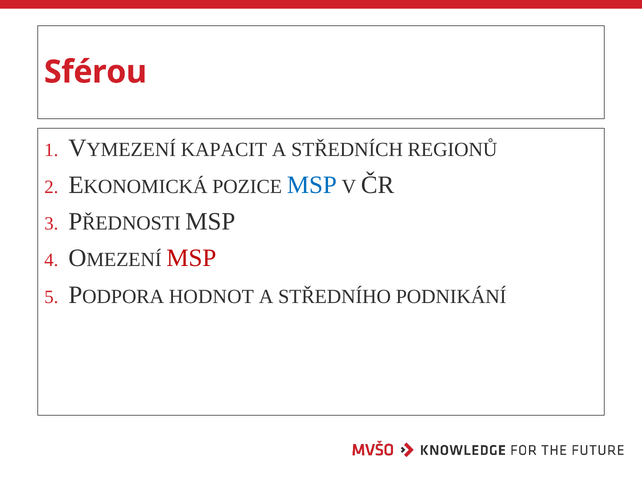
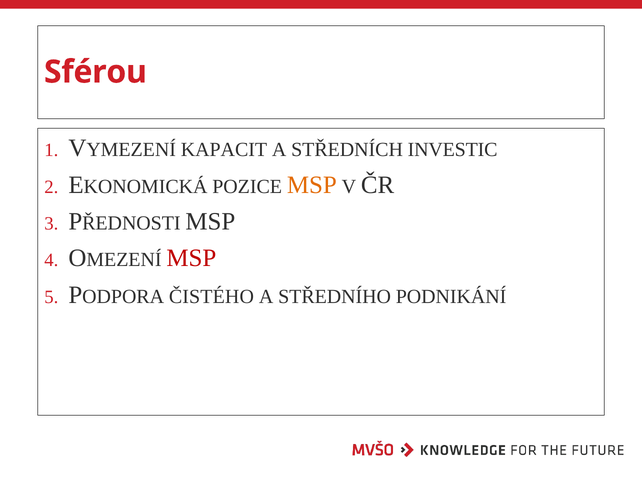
REGIONŮ: REGIONŮ -> INVESTIC (453, 150)
MSP colour: blue -> orange (312, 185)
HODNOT: HODNOT -> ČISTÉHO (211, 296)
